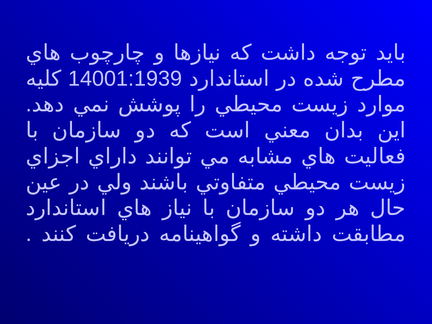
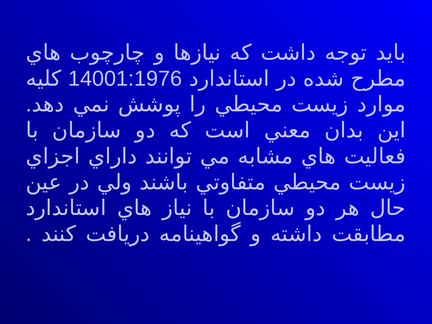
14001:1939: 14001:1939 -> 14001:1976 (125, 79)
